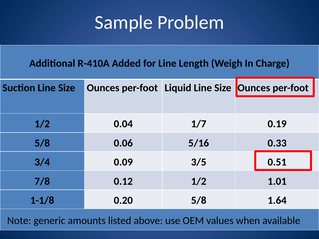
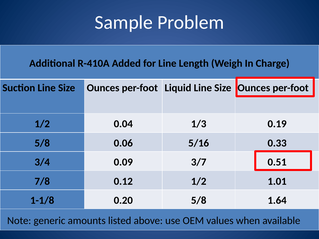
1/7: 1/7 -> 1/3 (199, 124)
3/5: 3/5 -> 3/7 (199, 162)
